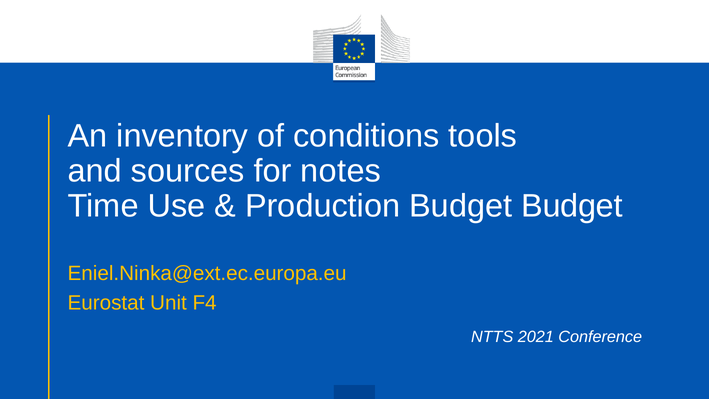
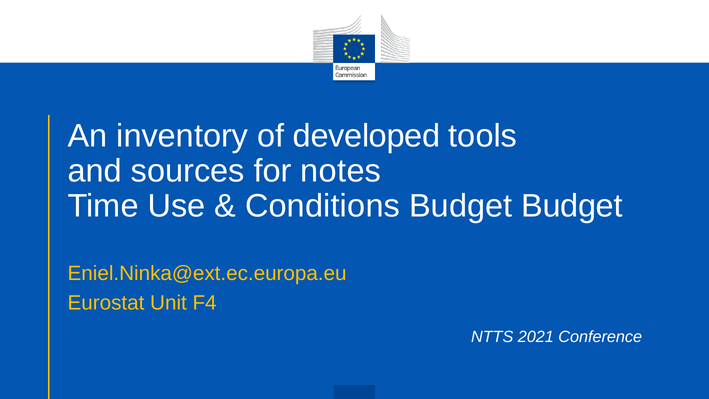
conditions: conditions -> developed (367, 136)
Production: Production -> Conditions (323, 206)
